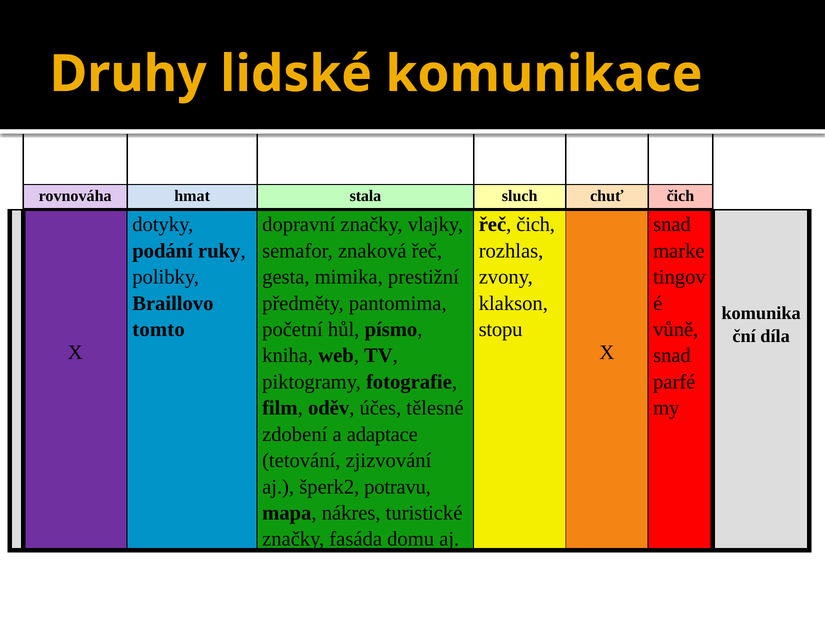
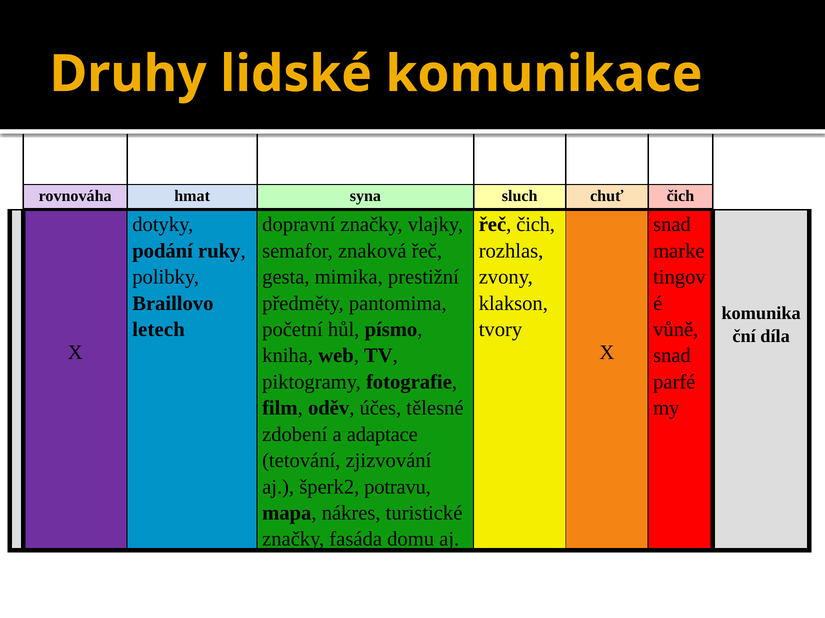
stala: stala -> syna (365, 196)
tomto: tomto -> letech (159, 330)
stopu: stopu -> tvory (501, 330)
